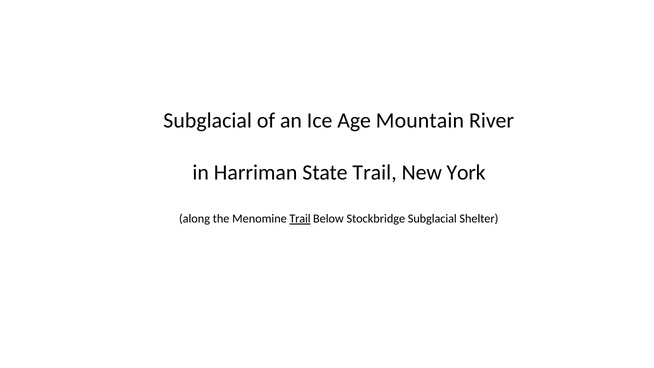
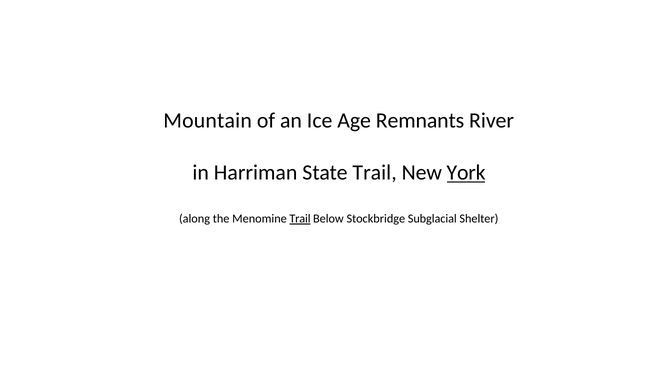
Subglacial: Subglacial -> Mountain (208, 120)
Mountain: Mountain -> Remnants (420, 120)
York underline: none -> present (466, 173)
